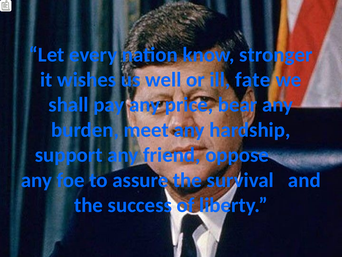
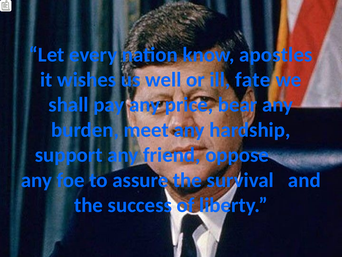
stronger: stronger -> apostles (276, 54)
